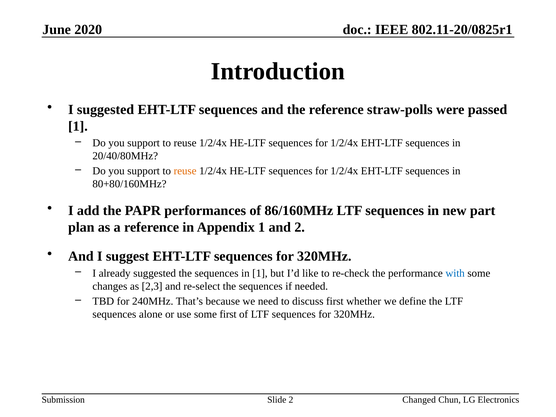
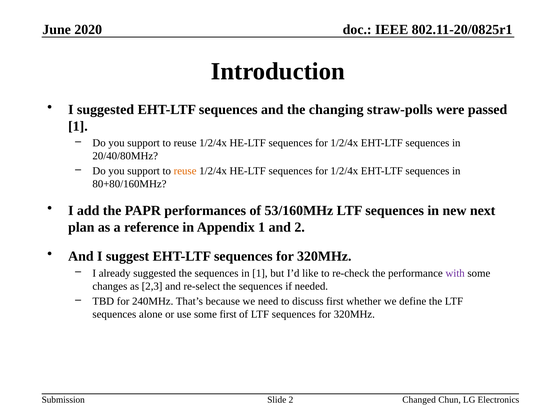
the reference: reference -> changing (336, 109)
86/160MHz: 86/160MHz -> 53/160MHz (299, 210)
part: part -> next (483, 210)
with colour: blue -> purple (455, 273)
